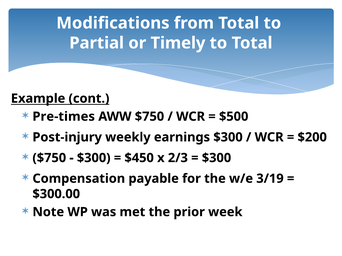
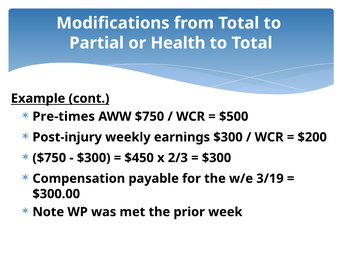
Timely: Timely -> Health (178, 43)
